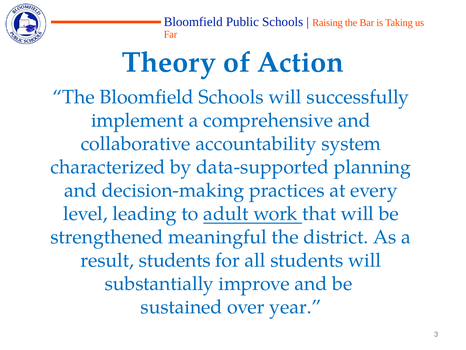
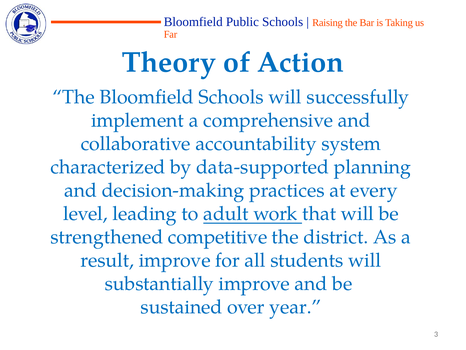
meaningful: meaningful -> competitive (218, 237)
result students: students -> improve (175, 260)
